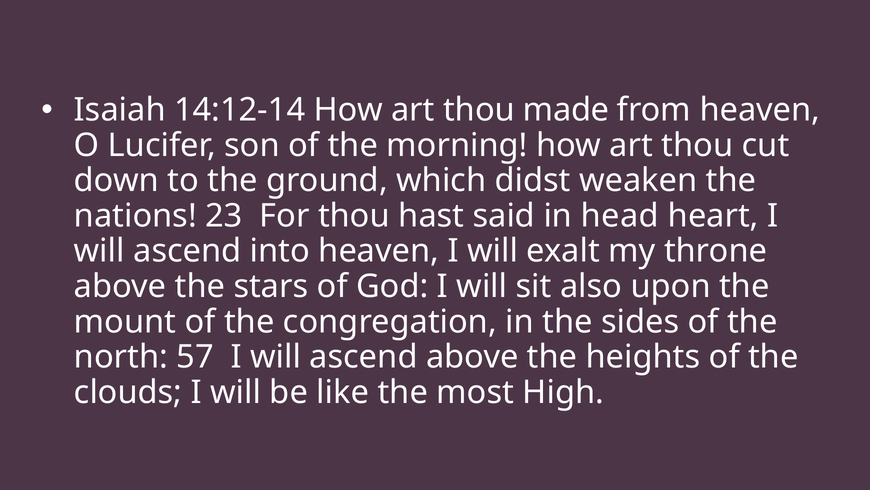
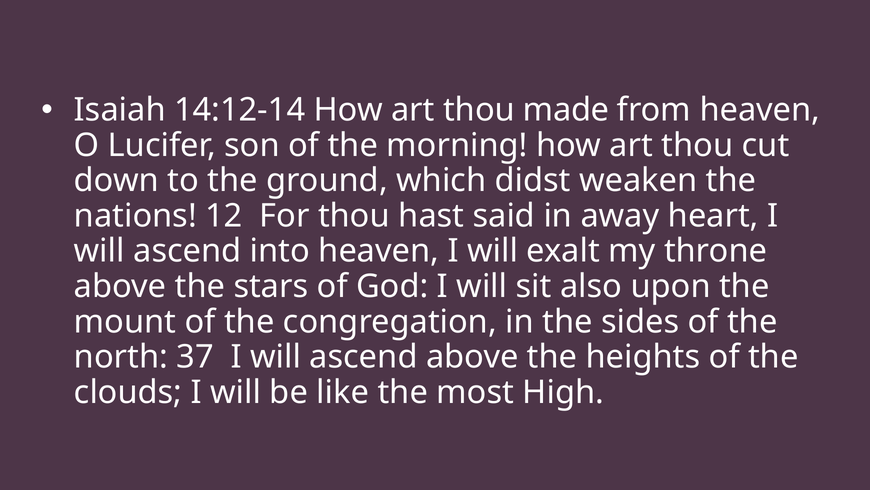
23: 23 -> 12 (224, 216)
head: head -> away (620, 216)
57: 57 -> 37 (195, 357)
